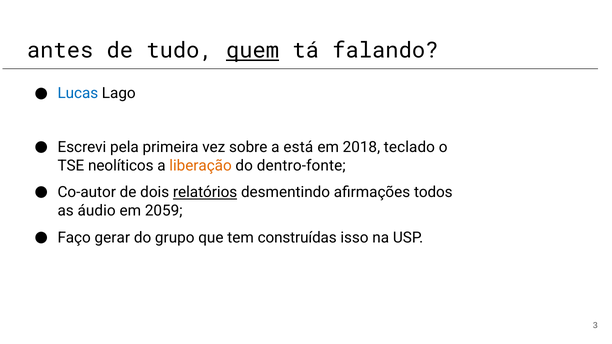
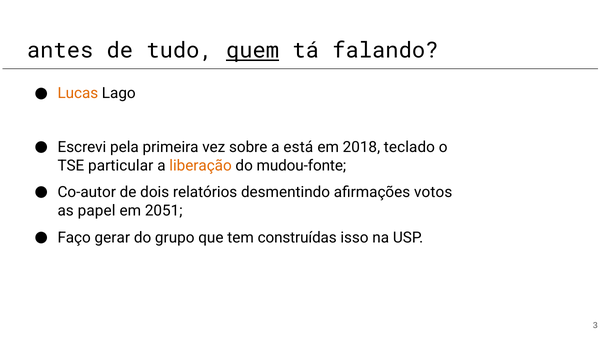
Lucas colour: blue -> orange (78, 93)
neolíticos: neolíticos -> particular (121, 166)
dentro-fonte: dentro-fonte -> mudou-fonte (301, 166)
relatórios underline: present -> none (205, 192)
todos: todos -> votos (433, 192)
áudio: áudio -> papel (97, 211)
2059: 2059 -> 2051 (164, 211)
